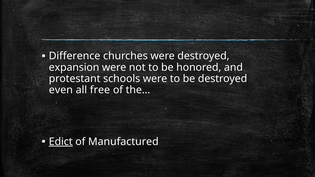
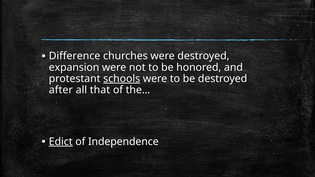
schools underline: none -> present (122, 79)
even: even -> after (61, 90)
free: free -> that (100, 90)
Manufactured: Manufactured -> Independence (123, 142)
